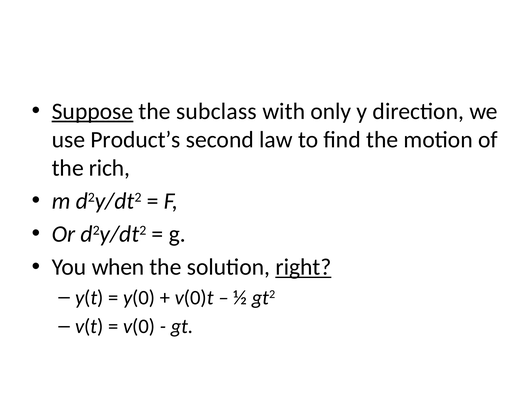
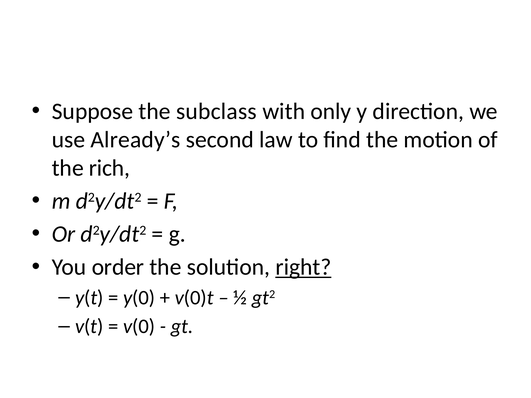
Suppose underline: present -> none (92, 111)
Product’s: Product’s -> Already’s (135, 140)
when: when -> order (118, 267)
